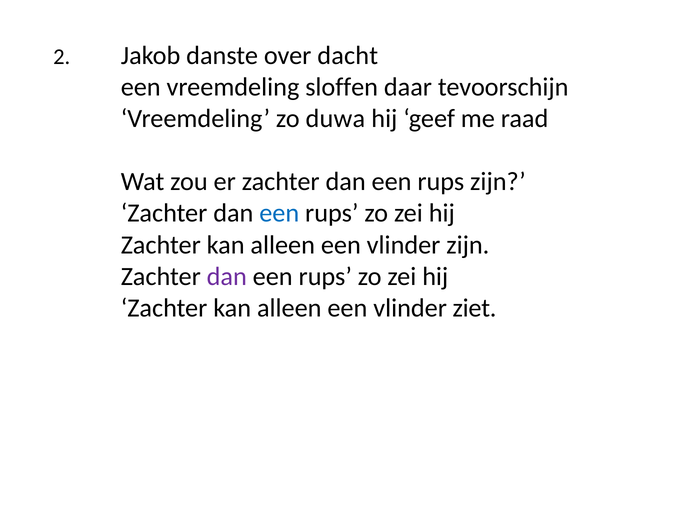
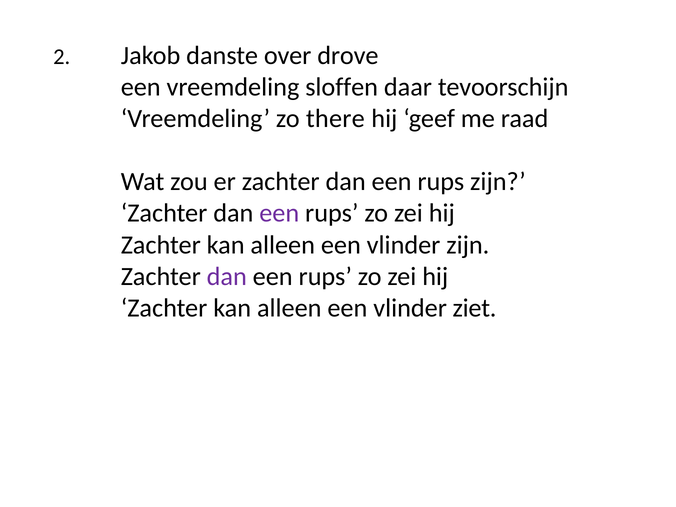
dacht: dacht -> drove (348, 55)
duwa: duwa -> there (335, 119)
een colour: blue -> purple (279, 213)
